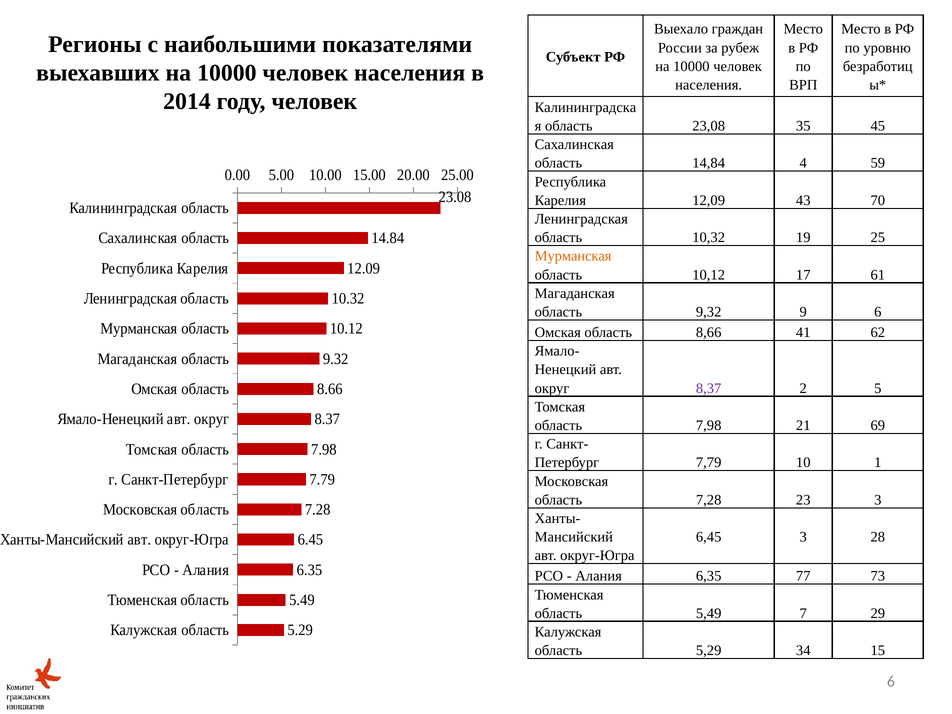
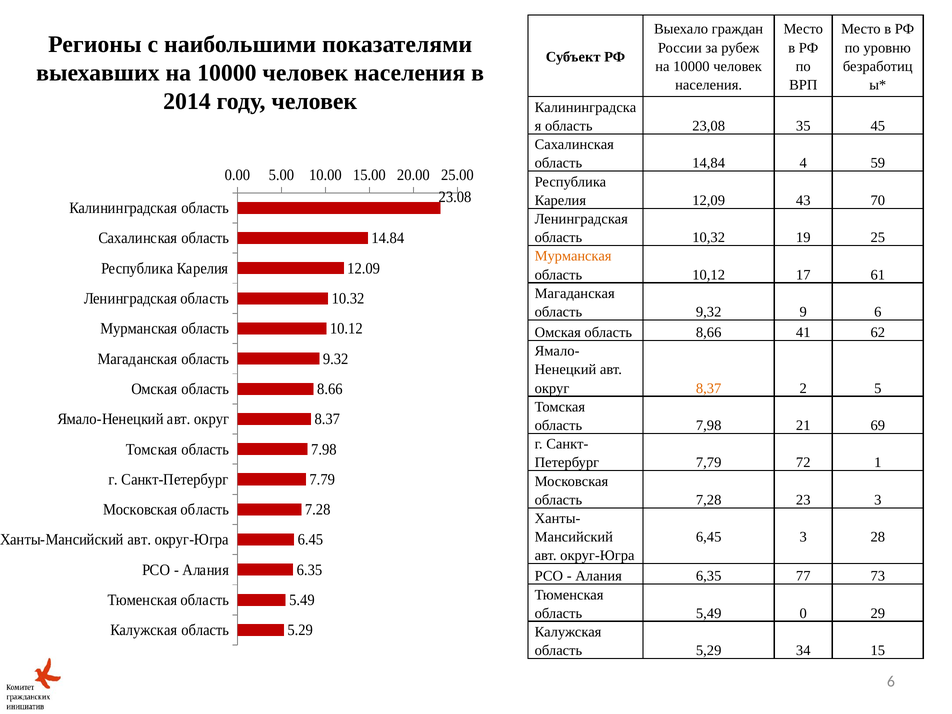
8,37 colour: purple -> orange (709, 388)
10: 10 -> 72 (803, 463)
7: 7 -> 0 (803, 613)
